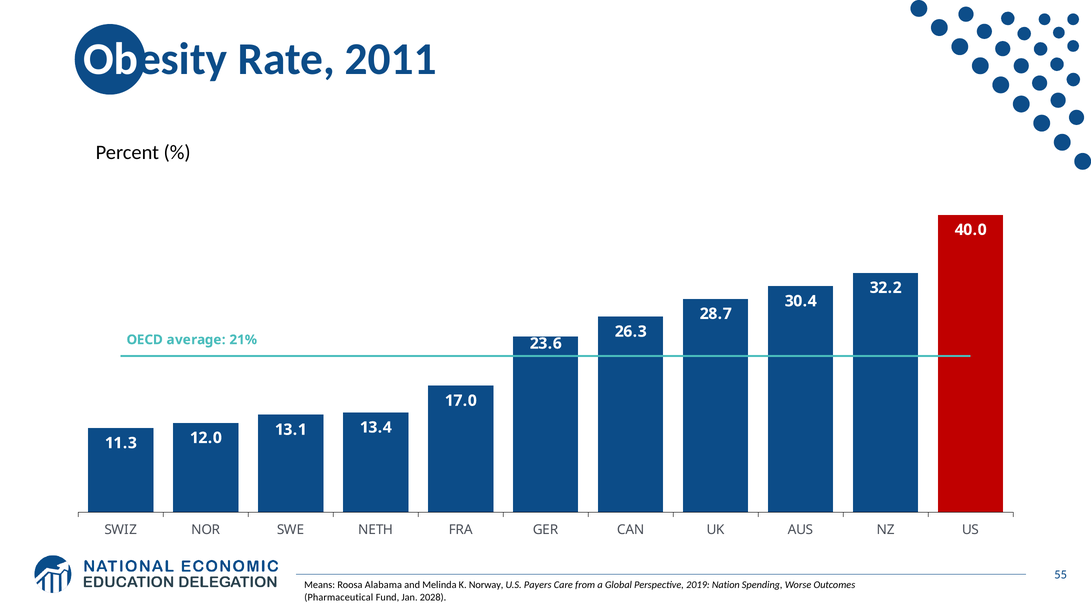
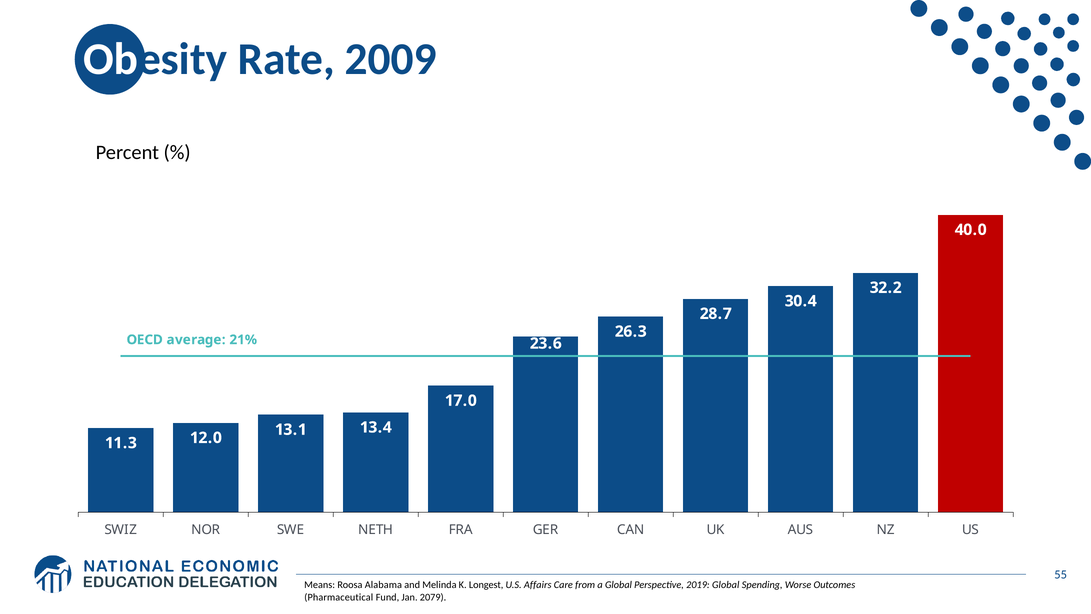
2011: 2011 -> 2009 (391, 59)
Norway: Norway -> Longest (486, 585)
Payers: Payers -> Affairs (538, 585)
2019 Nation: Nation -> Global (726, 585)
2028: 2028 -> 2079 (433, 597)
